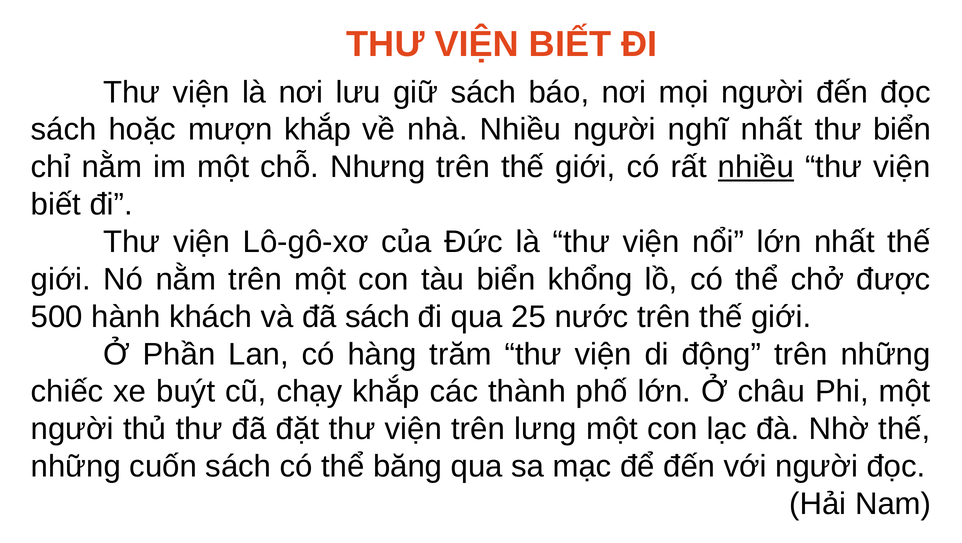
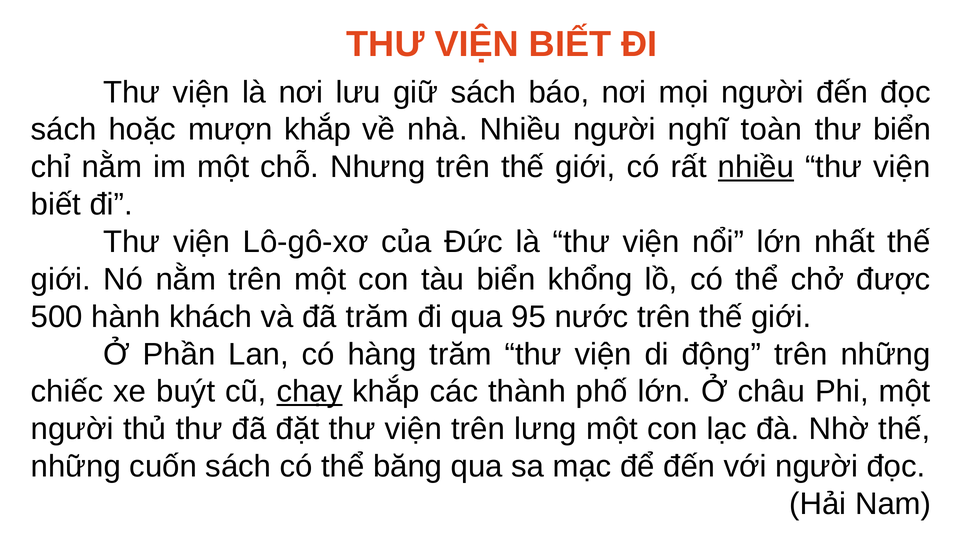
nghĩ nhất: nhất -> toàn (771, 130)
đã sách: sách -> trăm (377, 316)
25: 25 -> 95 (529, 316)
chạy underline: none -> present (309, 391)
